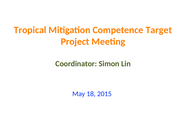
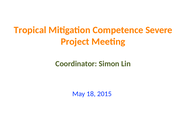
Target: Target -> Severe (159, 30)
